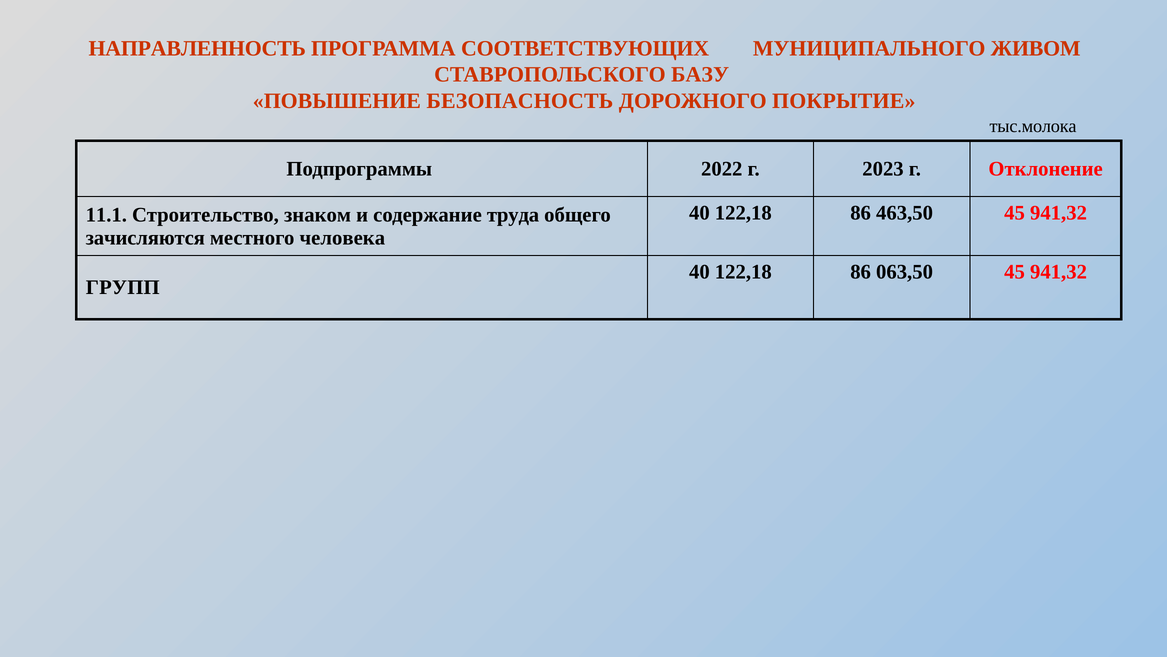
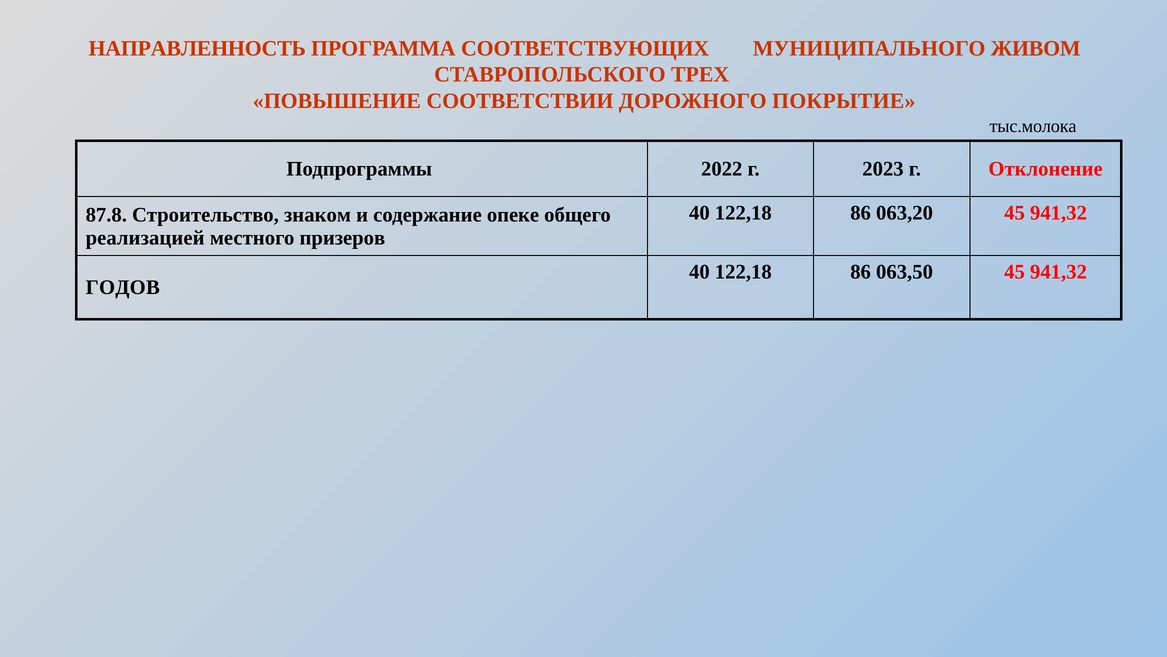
БАЗУ: БАЗУ -> ТРЕХ (700, 75)
БЕЗОПАСНОСТЬ: БЕЗОПАСНОСТЬ -> СООТВЕТСТВИИ (520, 101)
463,50: 463,50 -> 063,20 (905, 213)
11.1: 11.1 -> 87.8 (106, 215)
труда: труда -> опеке (513, 215)
зачисляются: зачисляются -> реализацией (145, 238)
человека: человека -> призеров (342, 238)
ГРУПП: ГРУПП -> ГОДОВ (123, 287)
